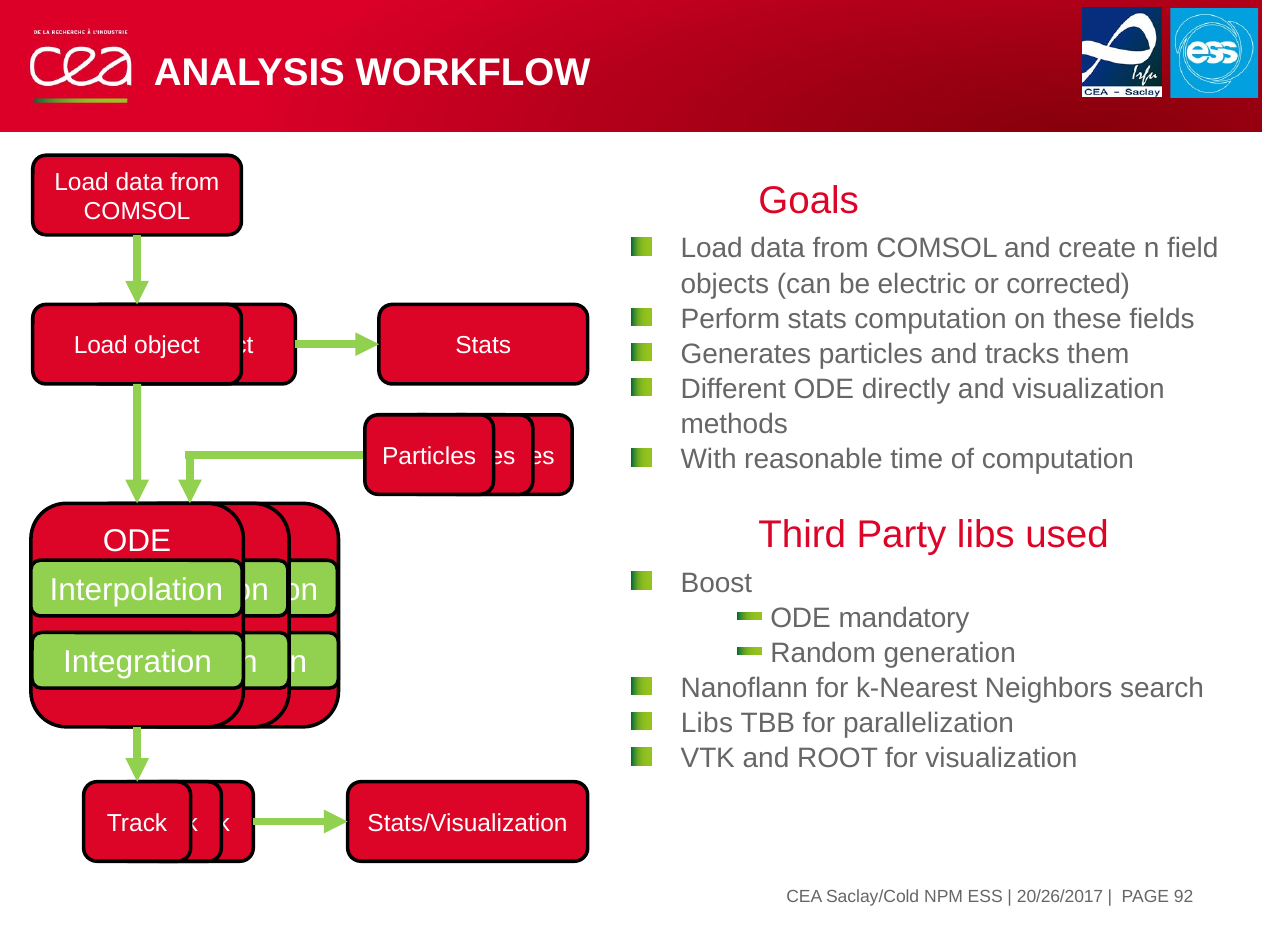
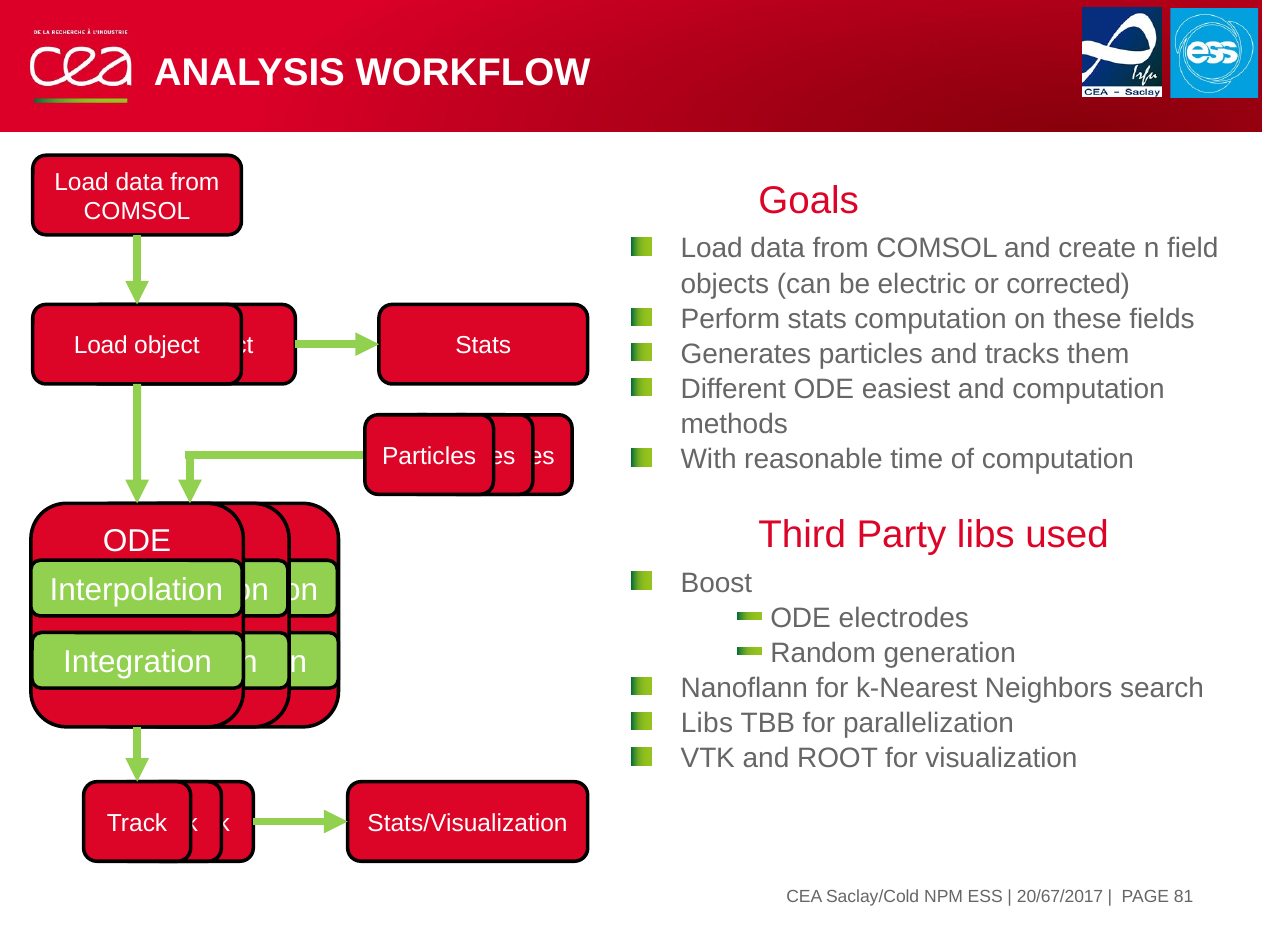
directly: directly -> easiest (906, 389)
and visualization: visualization -> computation (1089, 389)
mandatory: mandatory -> electrodes (904, 618)
92: 92 -> 81 (1184, 896)
20/26/2017: 20/26/2017 -> 20/67/2017 (1060, 897)
